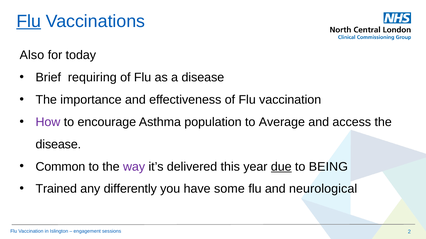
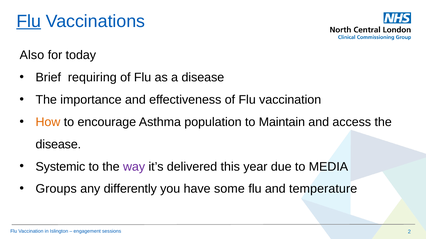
How colour: purple -> orange (48, 122)
Average: Average -> Maintain (282, 122)
Common: Common -> Systemic (60, 167)
due underline: present -> none (281, 167)
BEING: BEING -> MEDIA (328, 167)
Trained: Trained -> Groups (56, 189)
neurological: neurological -> temperature (323, 189)
